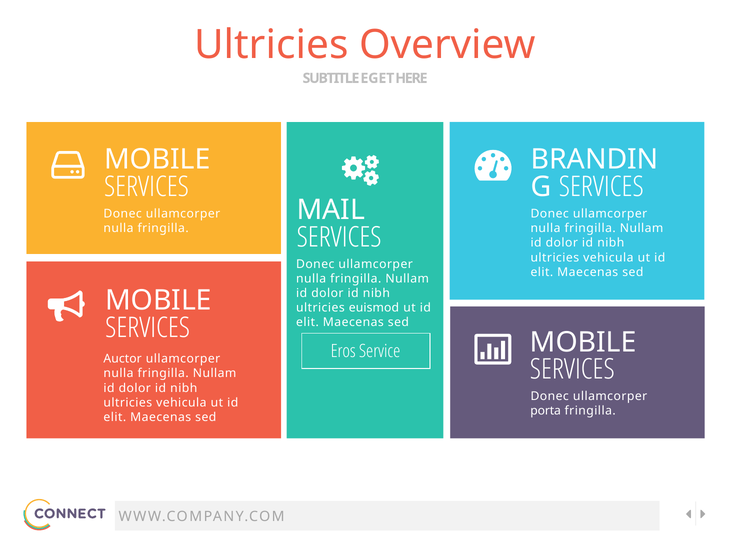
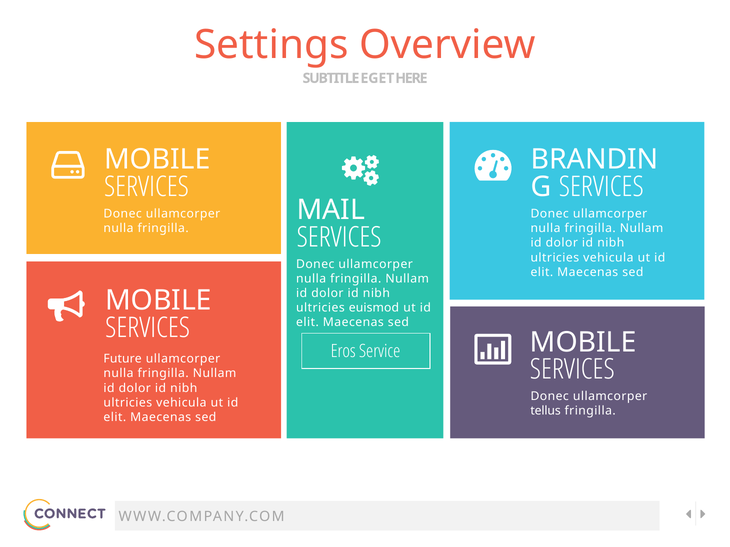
Ultricies: Ultricies -> Settings (271, 45)
Auctor: Auctor -> Future (123, 359)
porta: porta -> tellus (546, 411)
